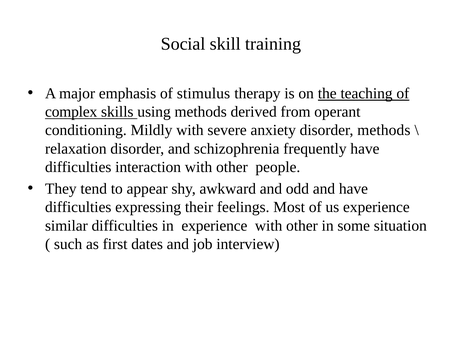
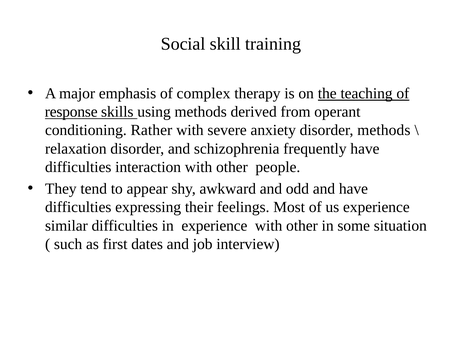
stimulus: stimulus -> complex (204, 93)
complex: complex -> response (71, 112)
Mildly: Mildly -> Rather (151, 130)
